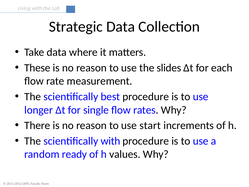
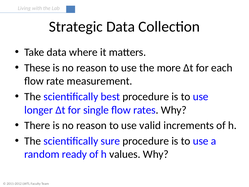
slides: slides -> more (169, 68)
start: start -> valid (150, 125)
scientifically with: with -> sure (110, 141)
